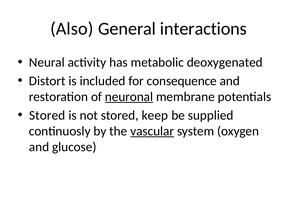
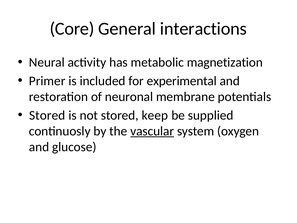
Also: Also -> Core (72, 29)
deoxygenated: deoxygenated -> magnetization (225, 62)
Distort: Distort -> Primer (47, 81)
consequence: consequence -> experimental (182, 81)
neuronal underline: present -> none (129, 97)
